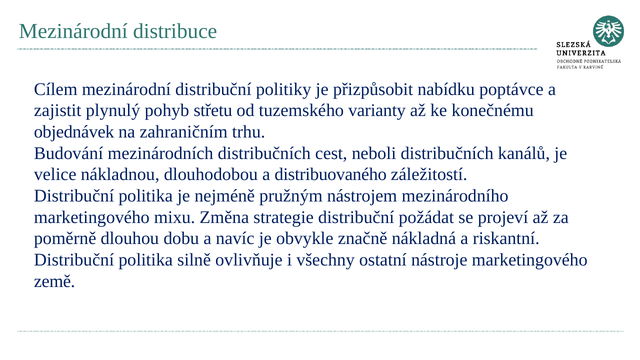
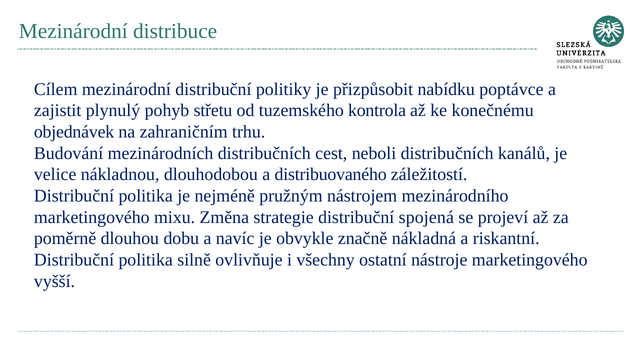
varianty: varianty -> kontrola (377, 111)
požádat: požádat -> spojená (426, 217)
země: země -> vyšší (54, 281)
